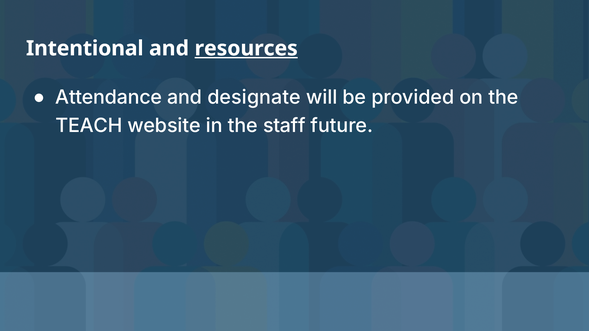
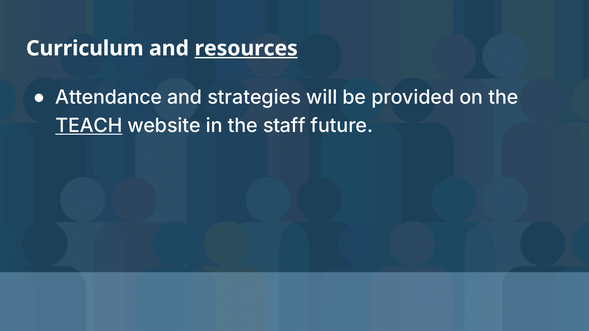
Intentional: Intentional -> Curriculum (85, 48)
designate: designate -> strategies (254, 97)
TEACH underline: none -> present (89, 126)
